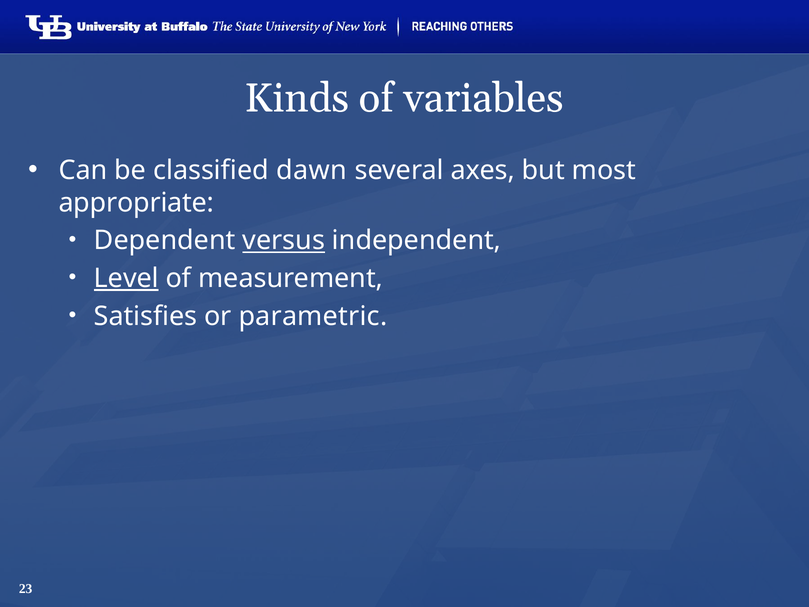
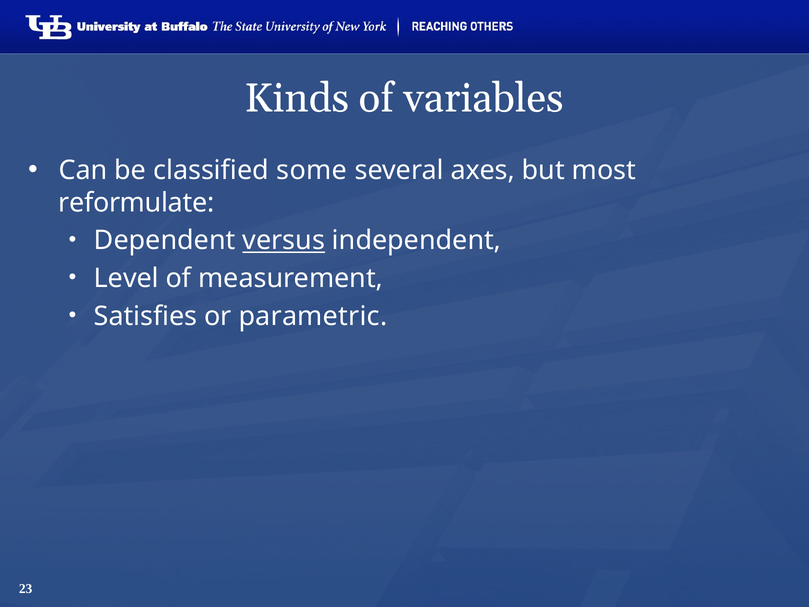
dawn: dawn -> some (312, 170)
appropriate: appropriate -> reformulate (136, 203)
Level underline: present -> none (126, 278)
